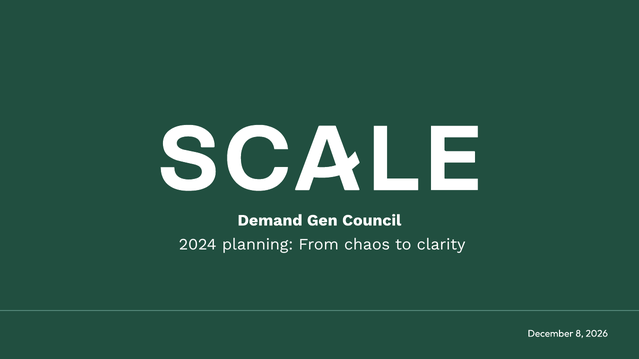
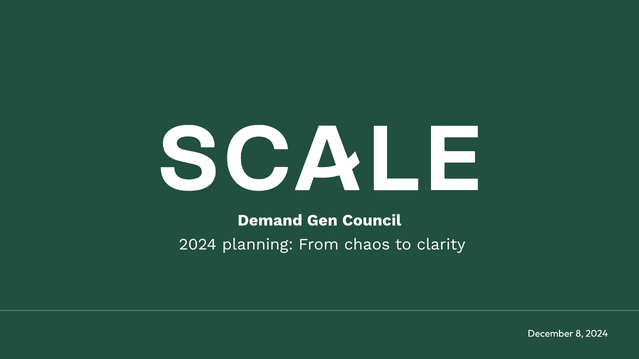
8 2026: 2026 -> 2024 (597, 334)
